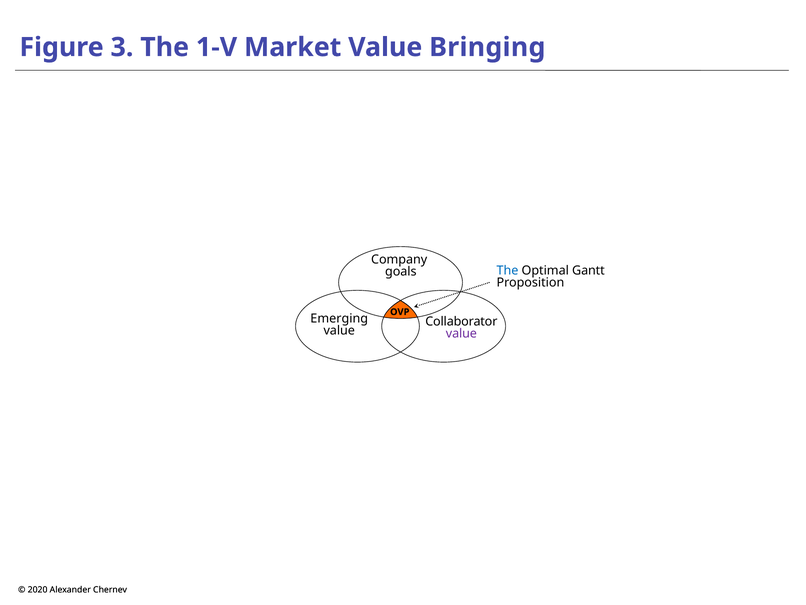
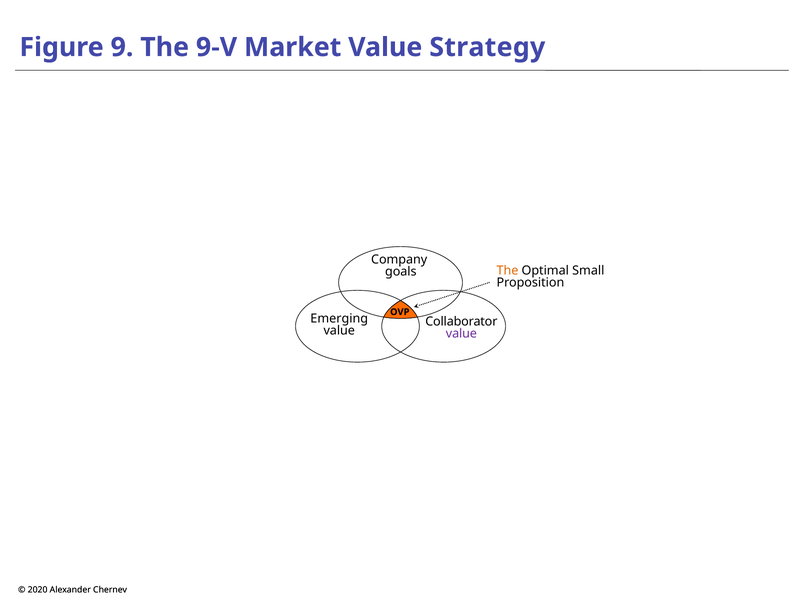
3: 3 -> 9 (122, 47)
1-V: 1-V -> 9-V (217, 47)
Bringing: Bringing -> Strategy (487, 47)
The colour: blue -> orange (507, 271)
Gantt: Gantt -> Small (588, 271)
